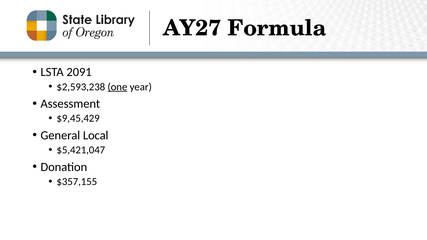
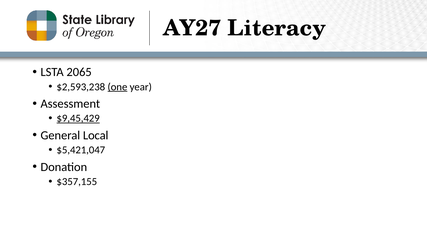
Formula: Formula -> Literacy (277, 28)
2091: 2091 -> 2065 (79, 72)
$9,45,429 underline: none -> present (78, 119)
